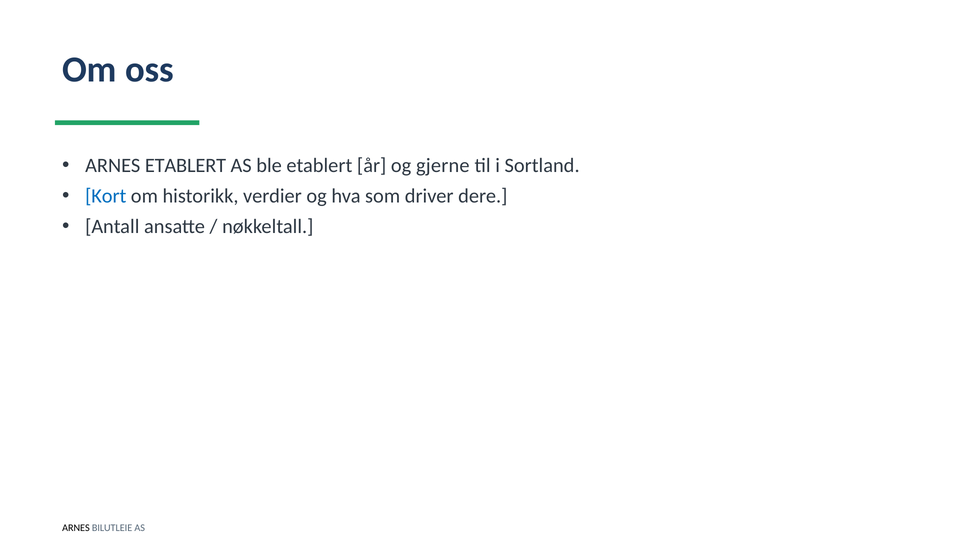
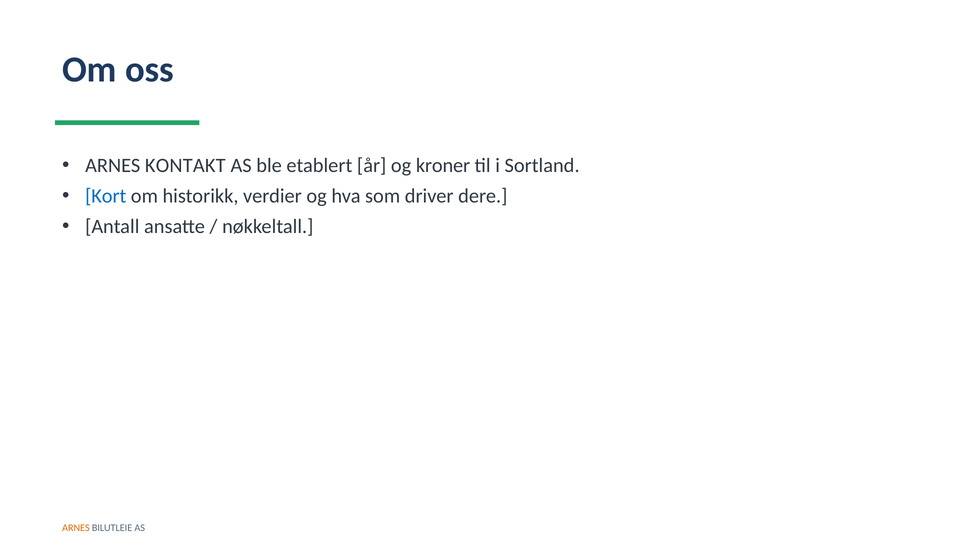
ARNES ETABLERT: ETABLERT -> KONTAKT (185, 166)
gjerne: gjerne -> kroner (443, 166)
ARNES colour: black -> orange (76, 528)
